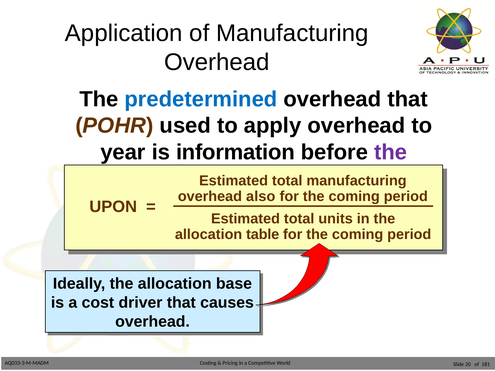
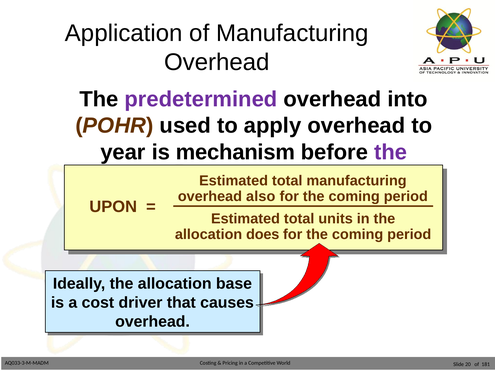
predetermined colour: blue -> purple (201, 99)
overhead that: that -> into (408, 99)
information: information -> mechanism (235, 152)
table: table -> does (263, 235)
